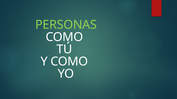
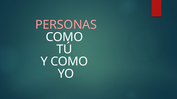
PERSONAS colour: light green -> pink (66, 25)
